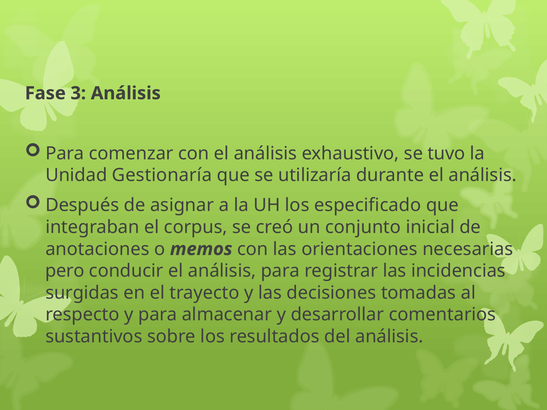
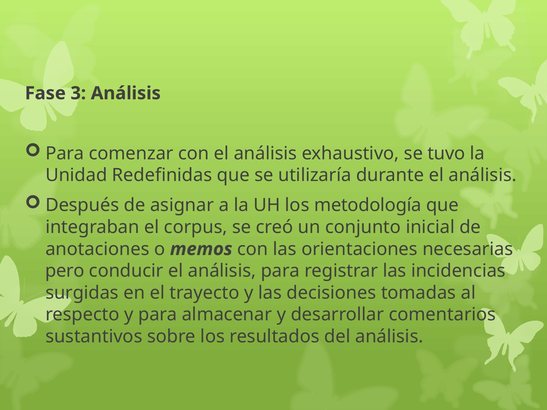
Gestionaría: Gestionaría -> Redefinidas (162, 175)
especificado: especificado -> metodología (368, 205)
